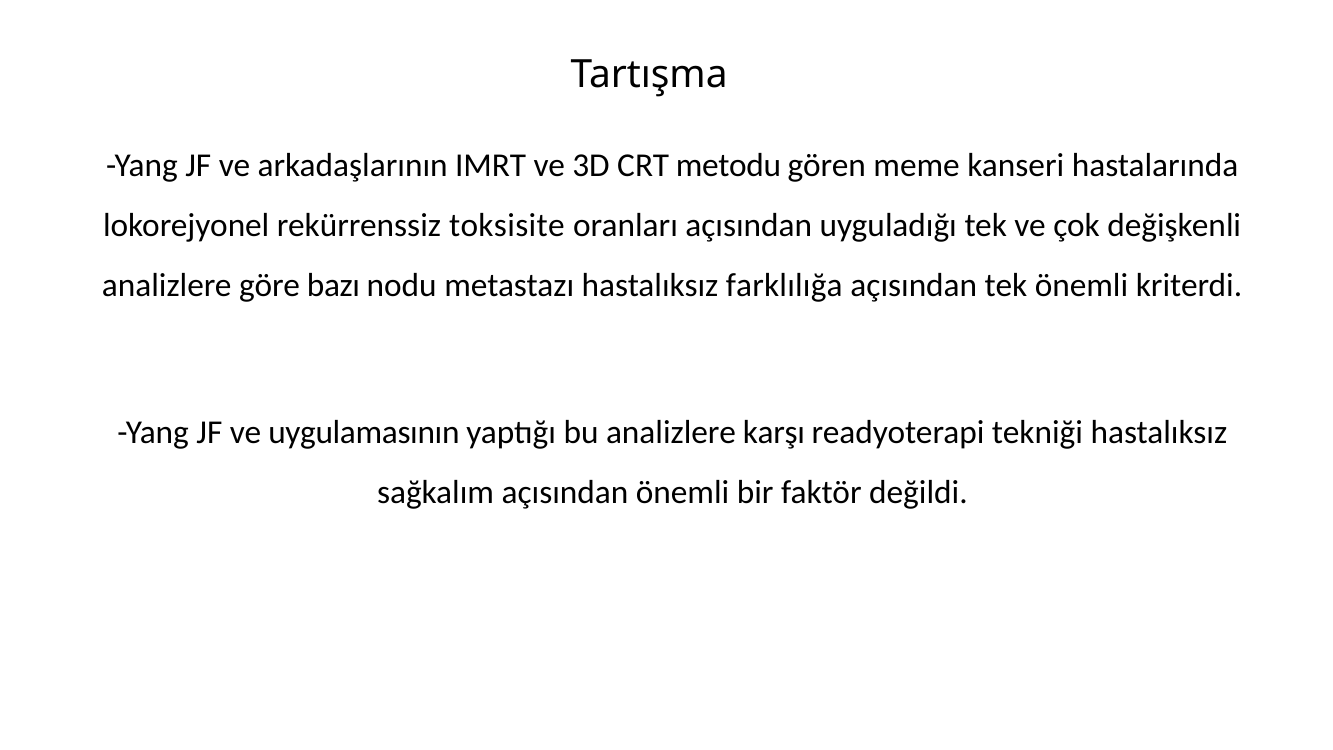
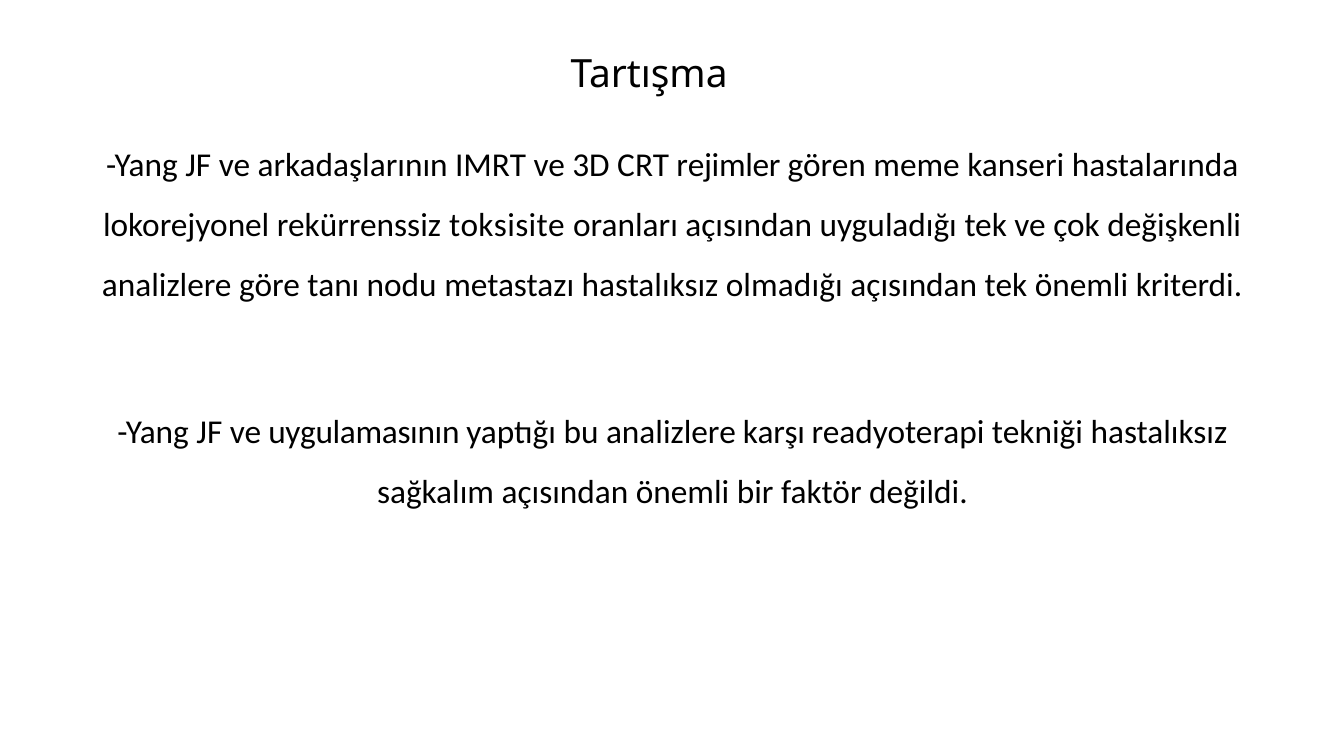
metodu: metodu -> rejimler (729, 165)
bazı: bazı -> tanı (333, 285)
farklılığa: farklılığa -> olmadığı (784, 285)
